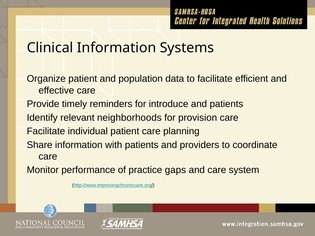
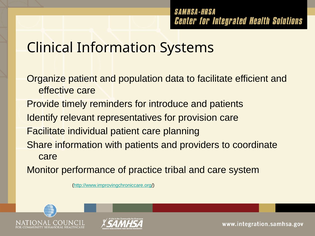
neighborhoods: neighborhoods -> representatives (129, 118)
gaps: gaps -> tribal (175, 170)
